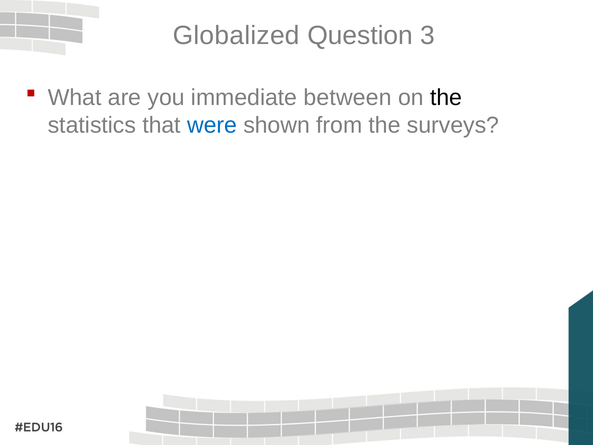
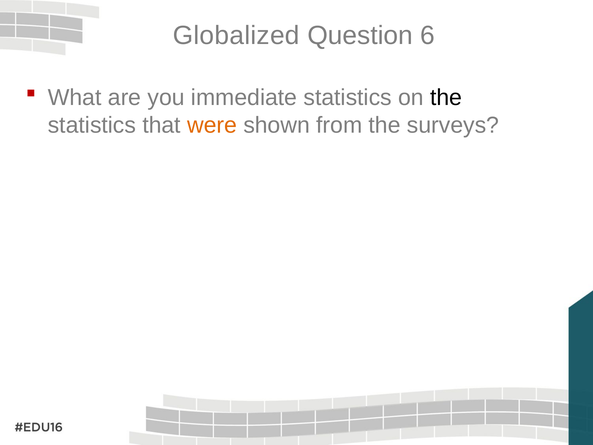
3: 3 -> 6 (428, 35)
immediate between: between -> statistics (348, 97)
were colour: blue -> orange (212, 125)
